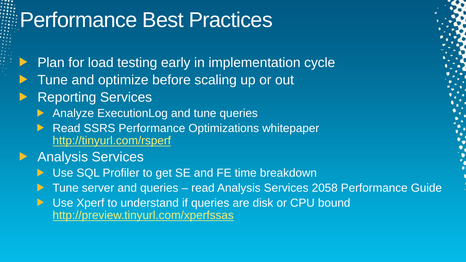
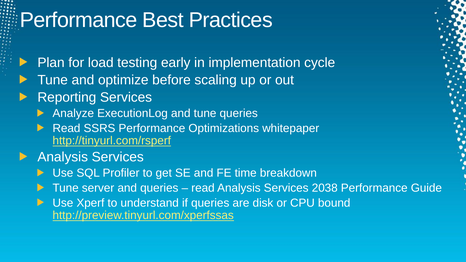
2058: 2058 -> 2038 (325, 188)
